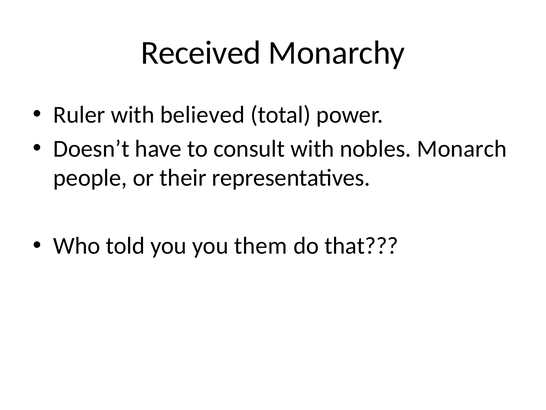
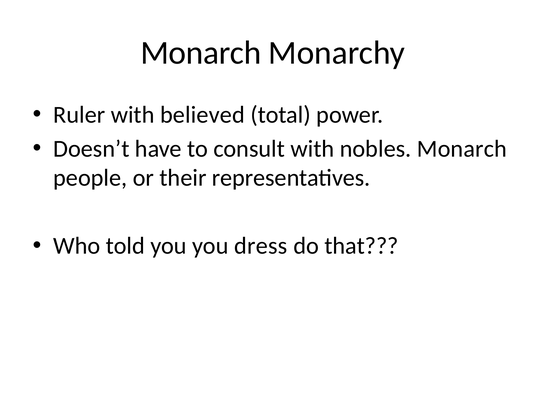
Received: Received -> Monarch (201, 53)
them: them -> dress (261, 246)
